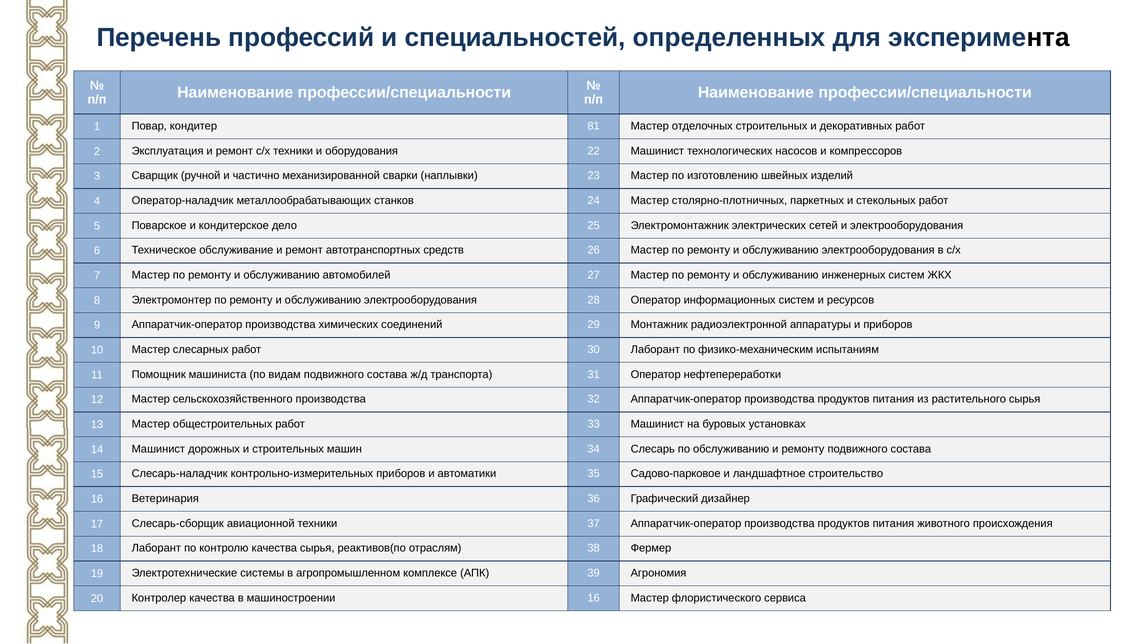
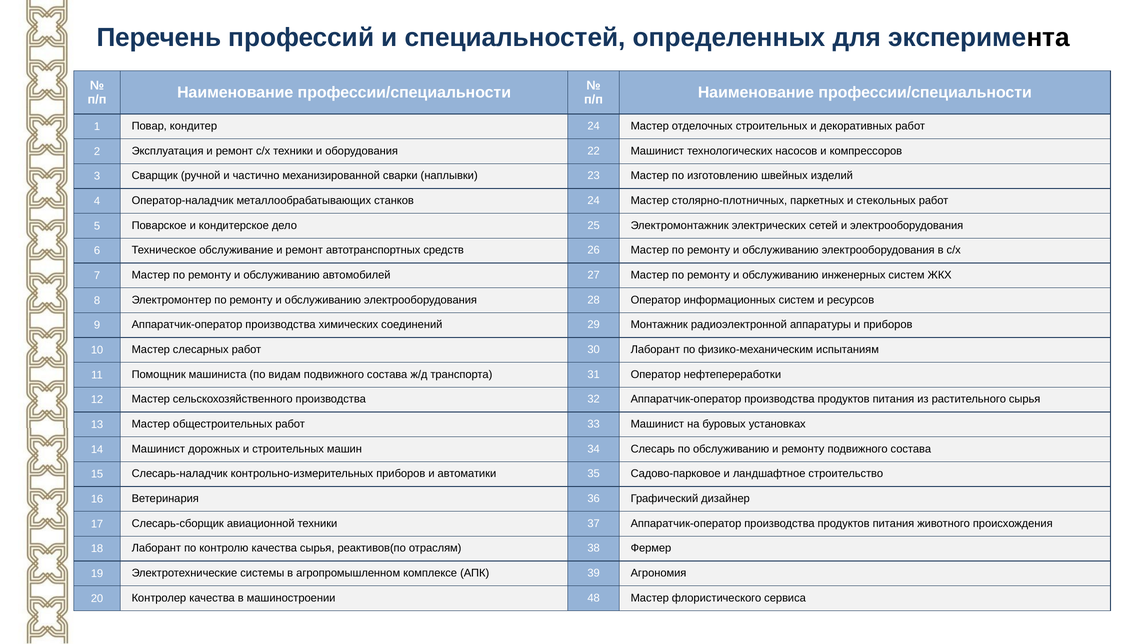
кондитер 81: 81 -> 24 (594, 126)
машиностроении 16: 16 -> 48 (594, 598)
